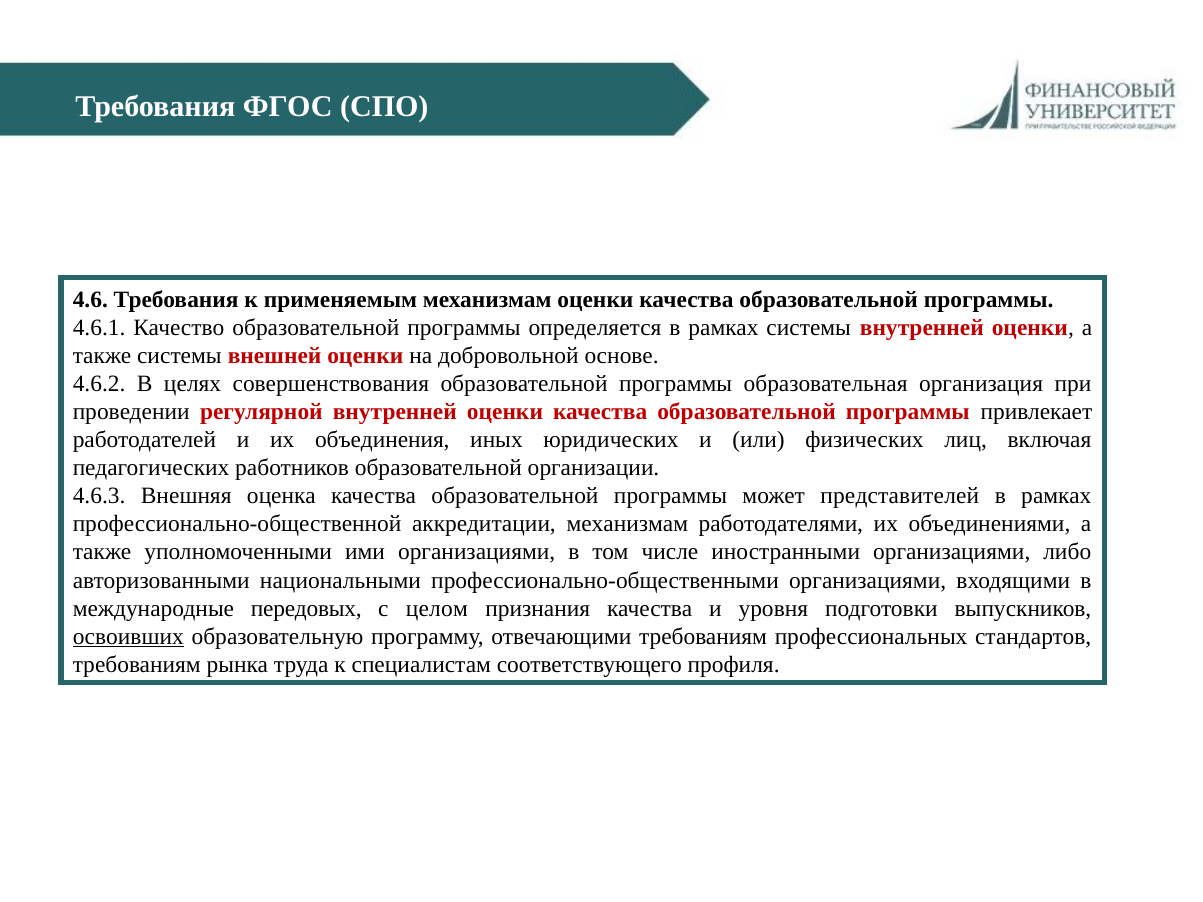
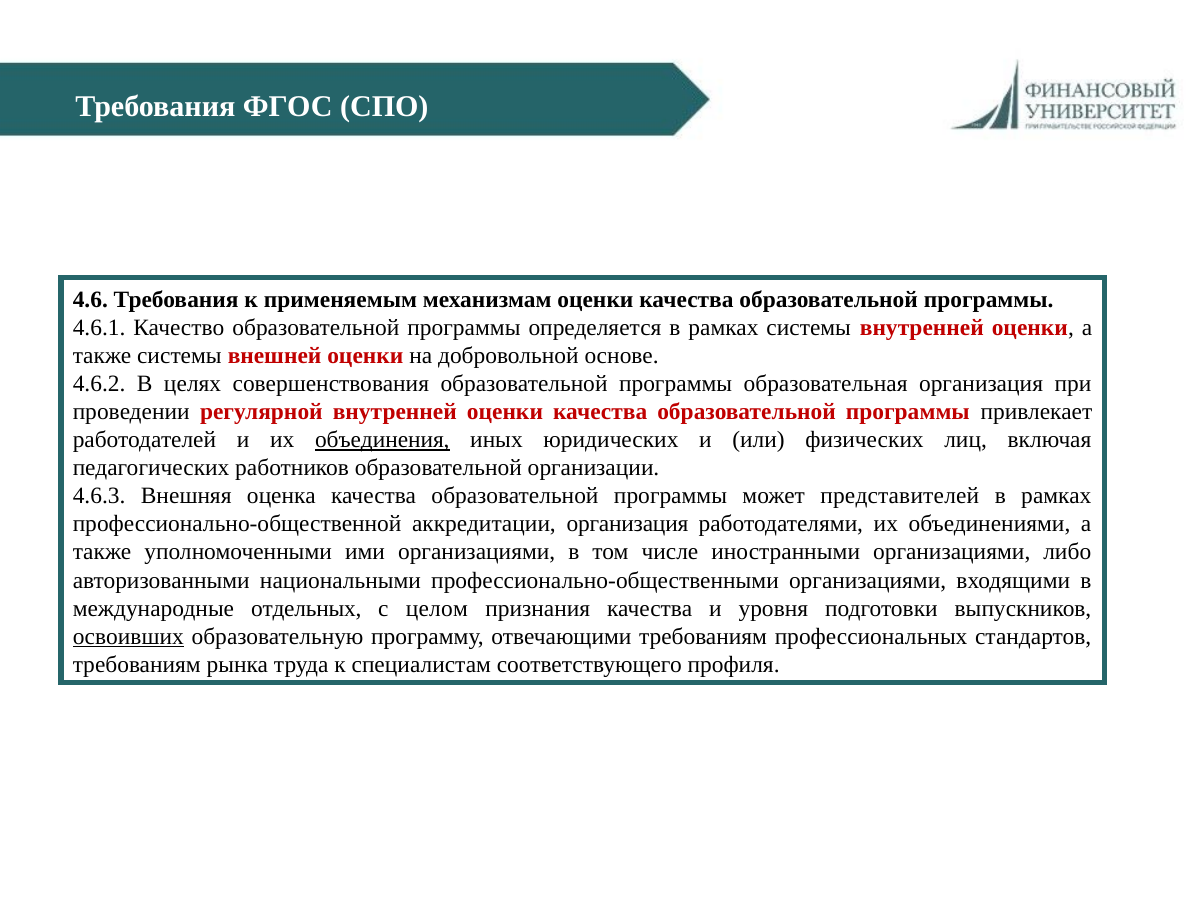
объединения underline: none -> present (382, 440)
аккредитации механизмам: механизмам -> организация (627, 524)
передовых: передовых -> отдельных (306, 609)
